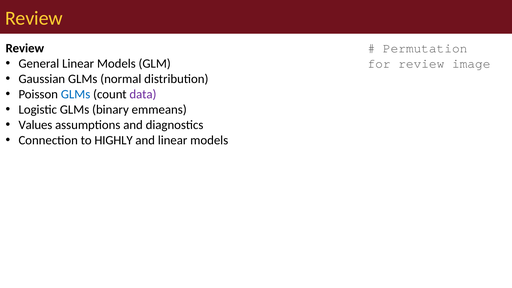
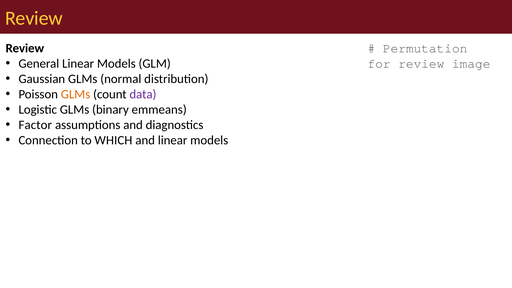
GLMs colour: blue -> orange (76, 94)
Values: Values -> Factor (35, 125)
HIGHLY: HIGHLY -> WHICH (113, 140)
